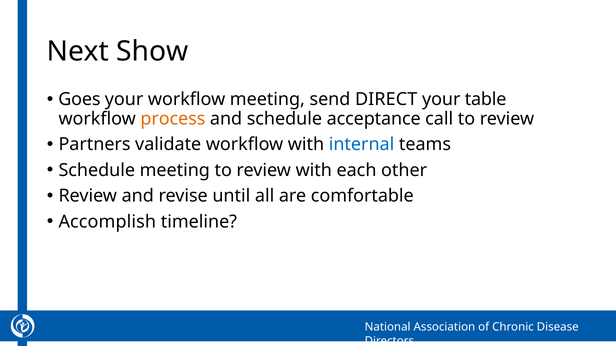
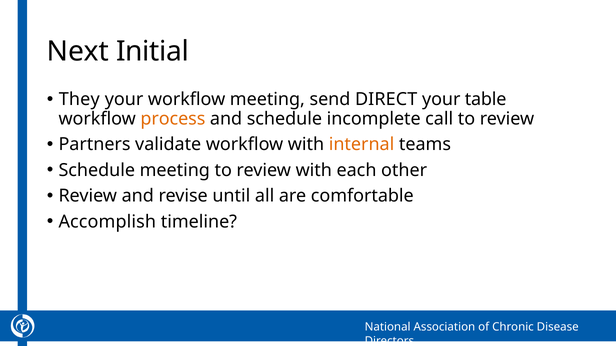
Show: Show -> Initial (153, 52)
Goes: Goes -> They (79, 100)
acceptance: acceptance -> incomplete (374, 119)
internal colour: blue -> orange (362, 145)
